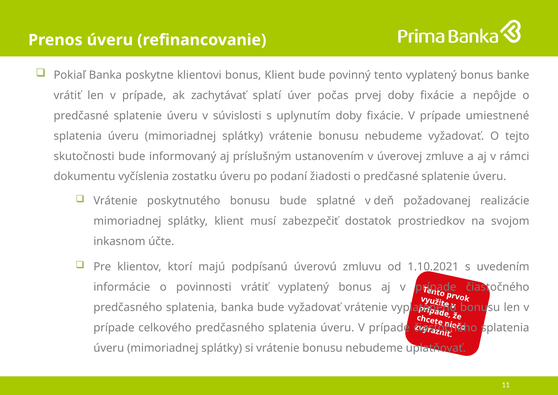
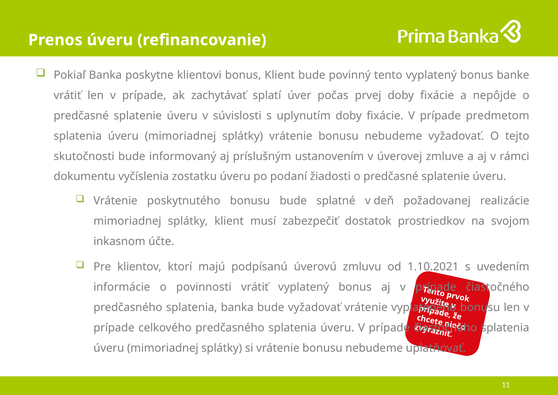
umiestnené: umiestnené -> predmetom (498, 116)
